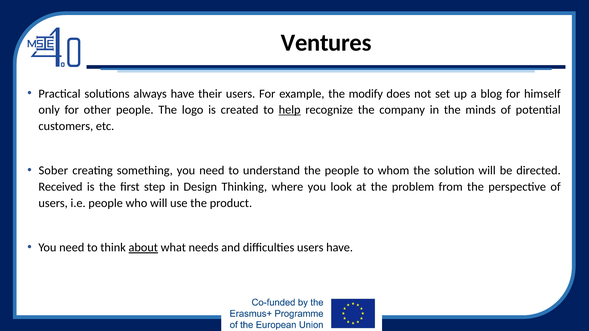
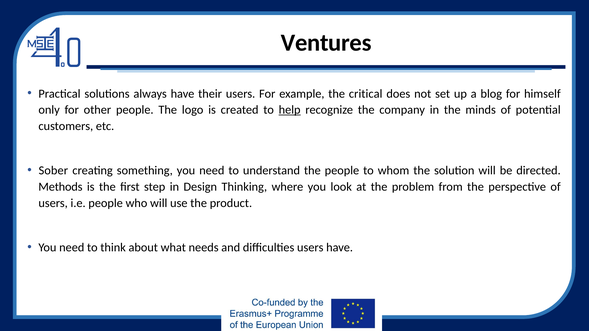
modify: modify -> critical (366, 94)
Received: Received -> Methods (60, 187)
about underline: present -> none (143, 248)
